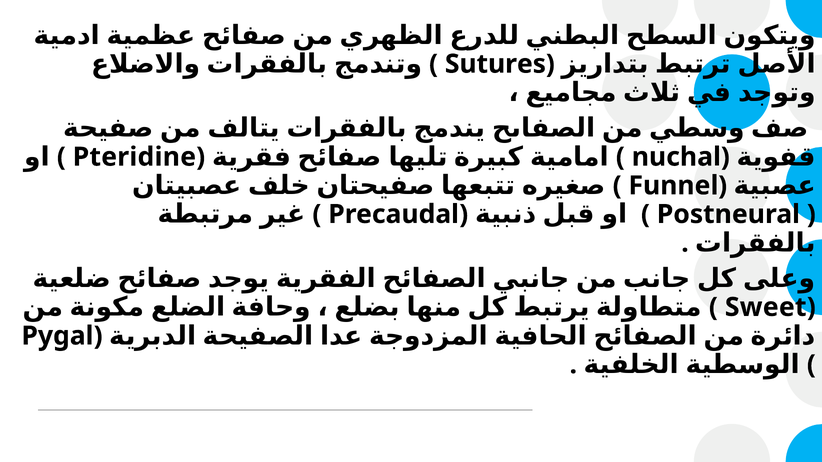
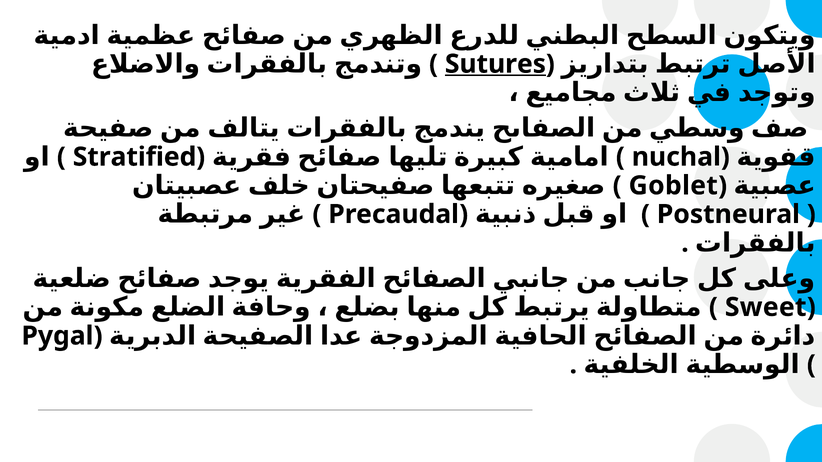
Sutures underline: none -> present (495, 64)
Pteridine: Pteridine -> Stratified (135, 157)
Funnel: Funnel -> Goblet (673, 186)
